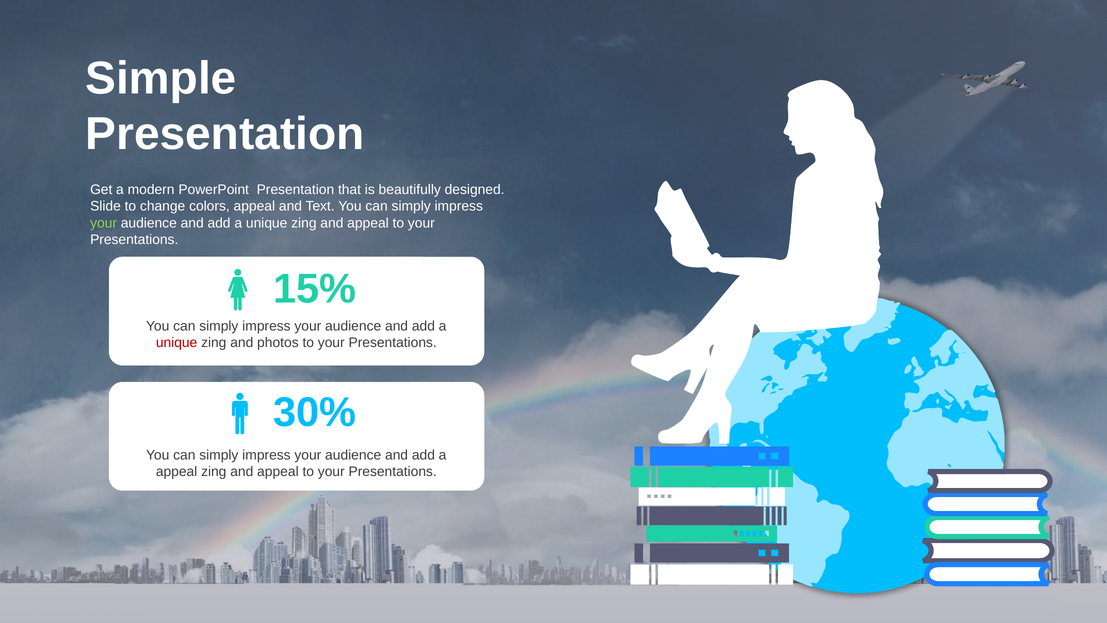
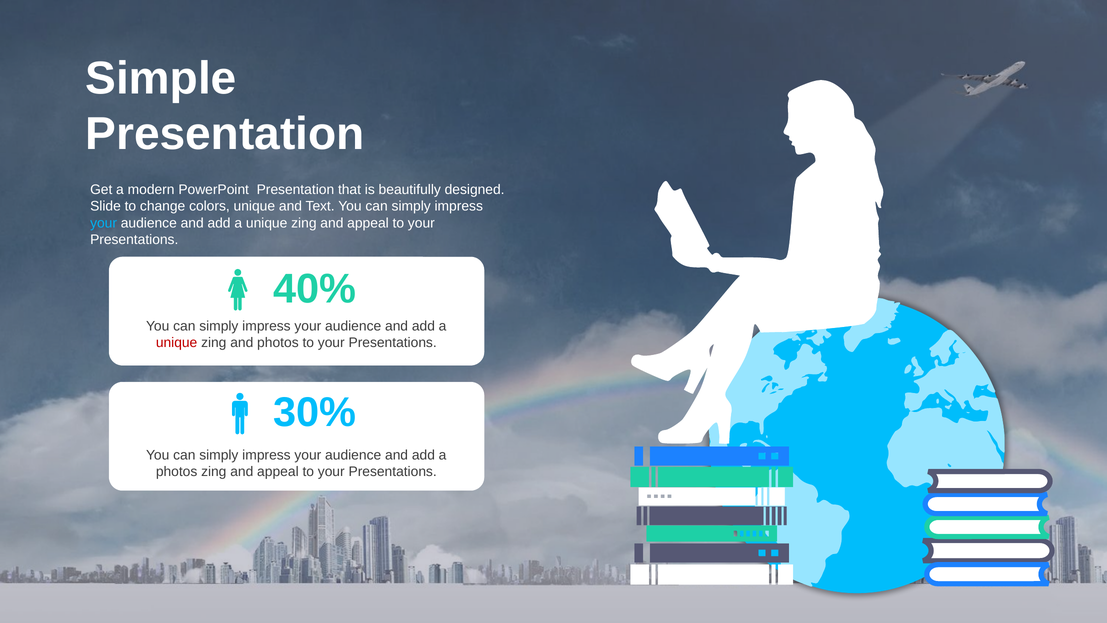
colors appeal: appeal -> unique (254, 206)
your colour: light green -> light blue (104, 223)
15%: 15% -> 40% (315, 289)
appeal: appeal -> photos (177, 472)
